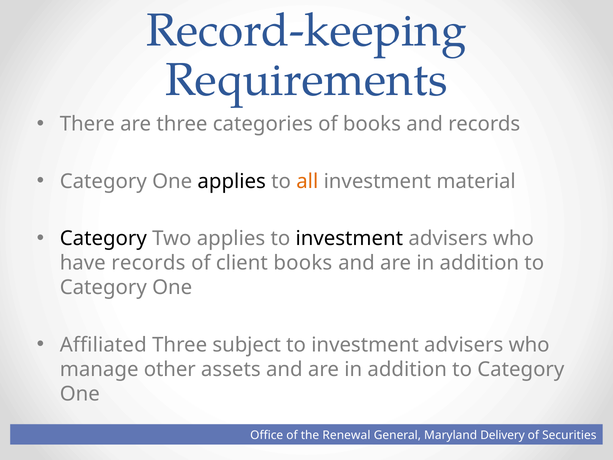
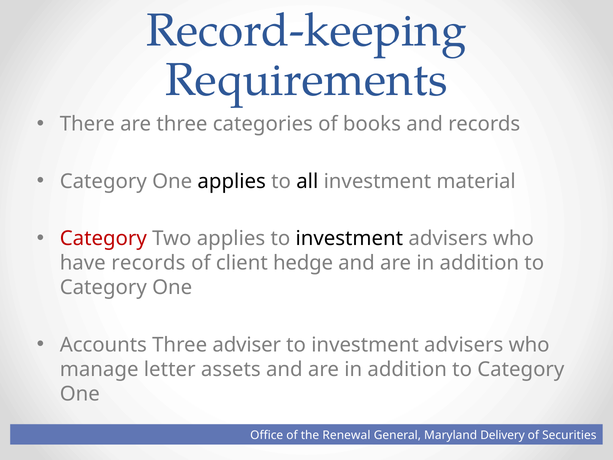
all colour: orange -> black (307, 181)
Category colour: black -> red (103, 238)
client books: books -> hedge (303, 263)
Affiliated: Affiliated -> Accounts (103, 345)
subject: subject -> adviser (247, 345)
other: other -> letter (170, 369)
